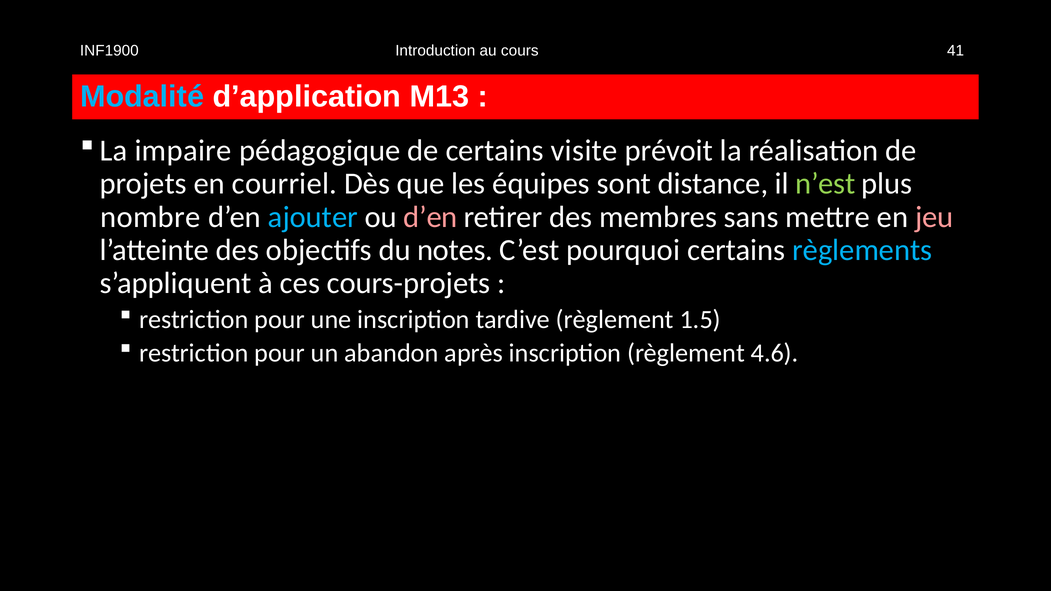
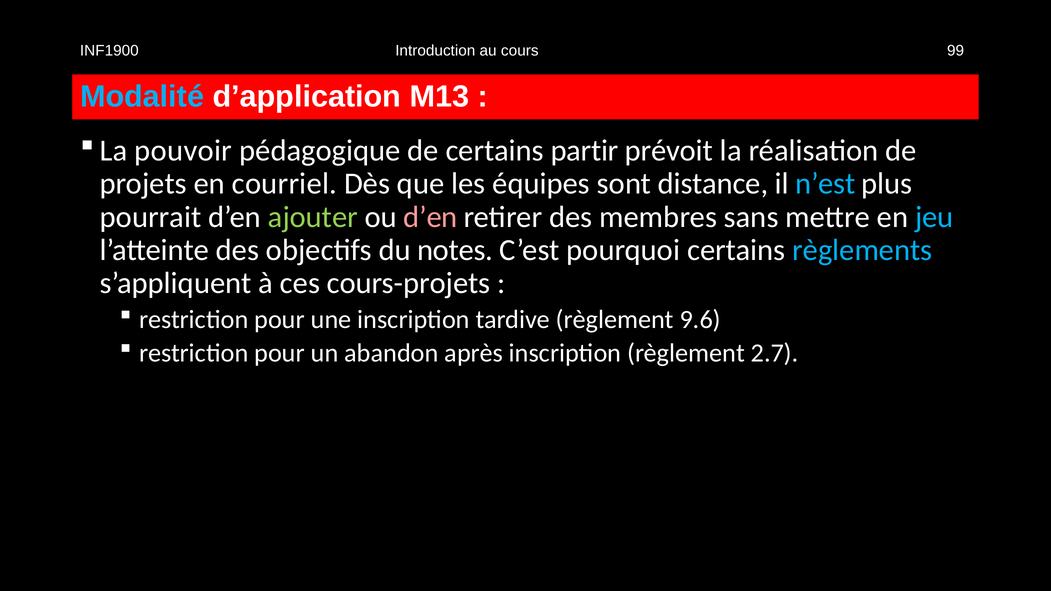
41: 41 -> 99 (956, 51)
impaire: impaire -> pouvoir (183, 151)
visite: visite -> partir (585, 151)
n’est colour: light green -> light blue (825, 184)
nombre: nombre -> pourrait (151, 217)
ajouter colour: light blue -> light green (313, 217)
jeu colour: pink -> light blue (934, 217)
1.5: 1.5 -> 9.6 (700, 319)
4.6: 4.6 -> 2.7 (775, 353)
